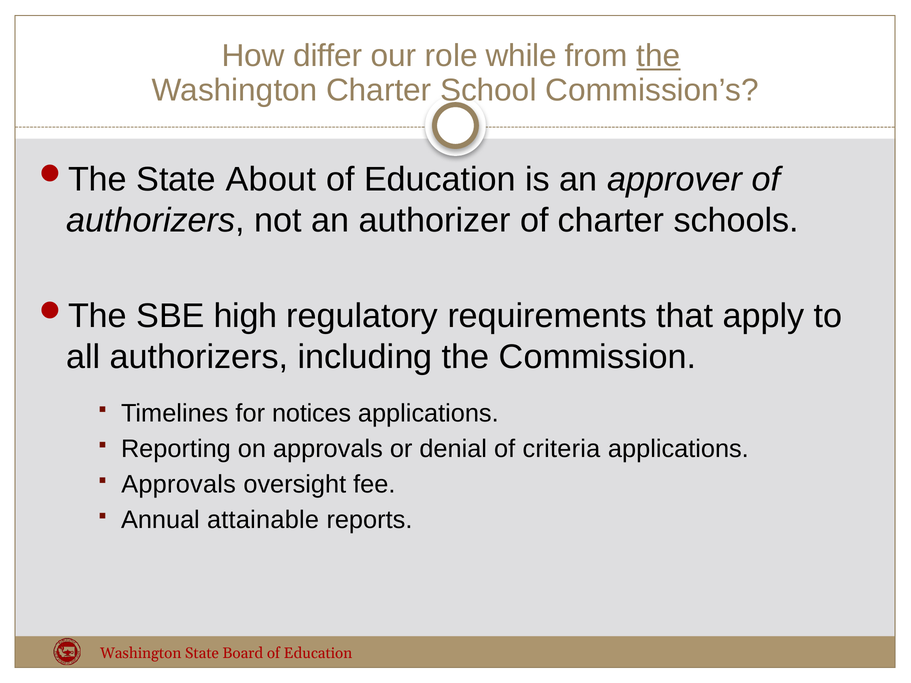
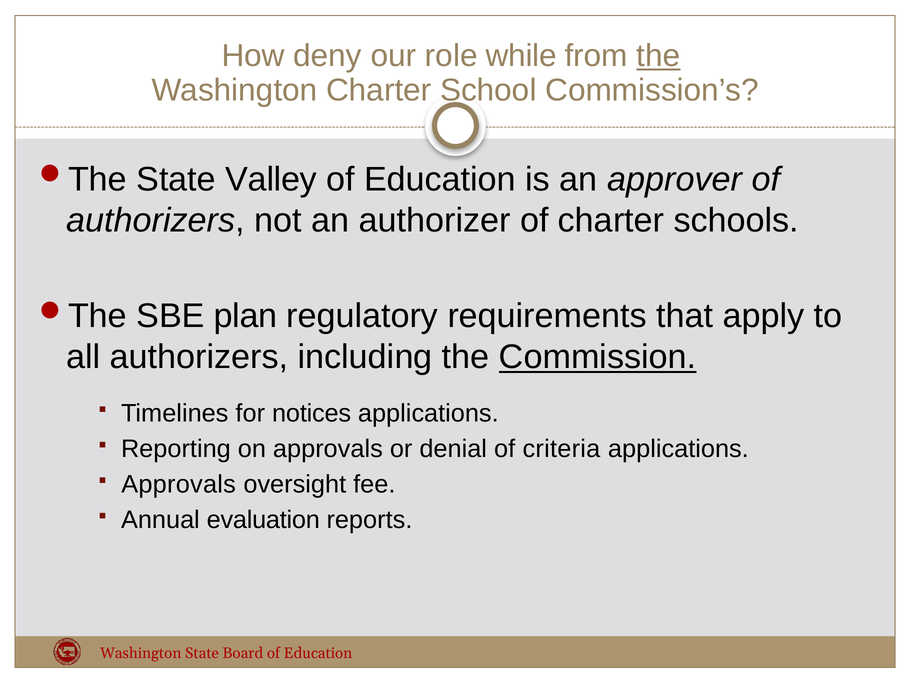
differ: differ -> deny (328, 56)
About: About -> Valley (271, 180)
high: high -> plan (246, 316)
Commission underline: none -> present (598, 357)
attainable: attainable -> evaluation (263, 520)
